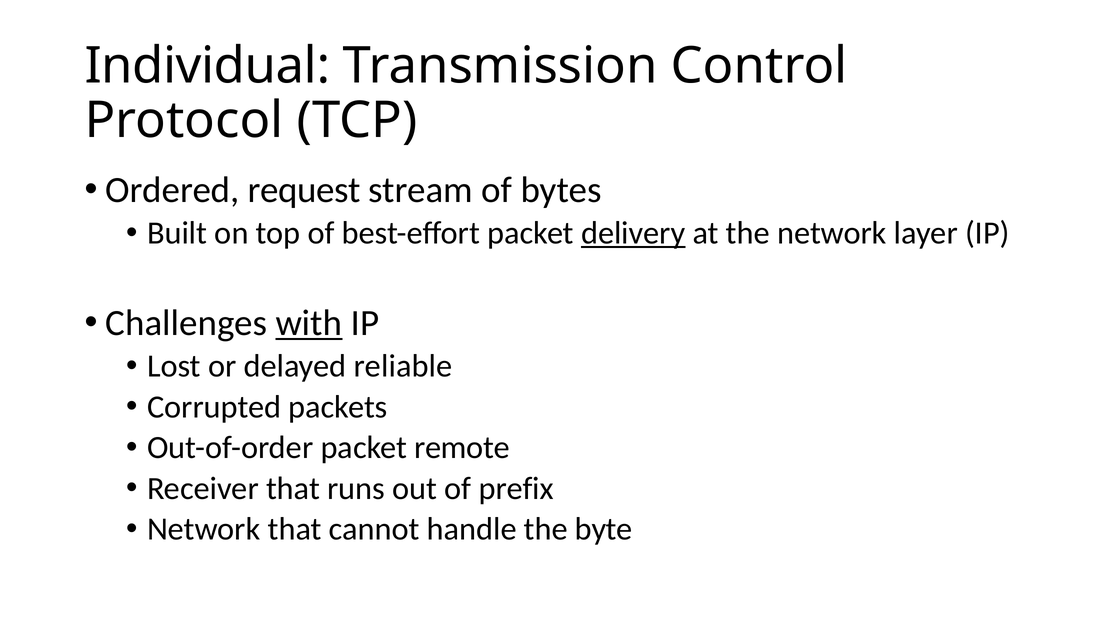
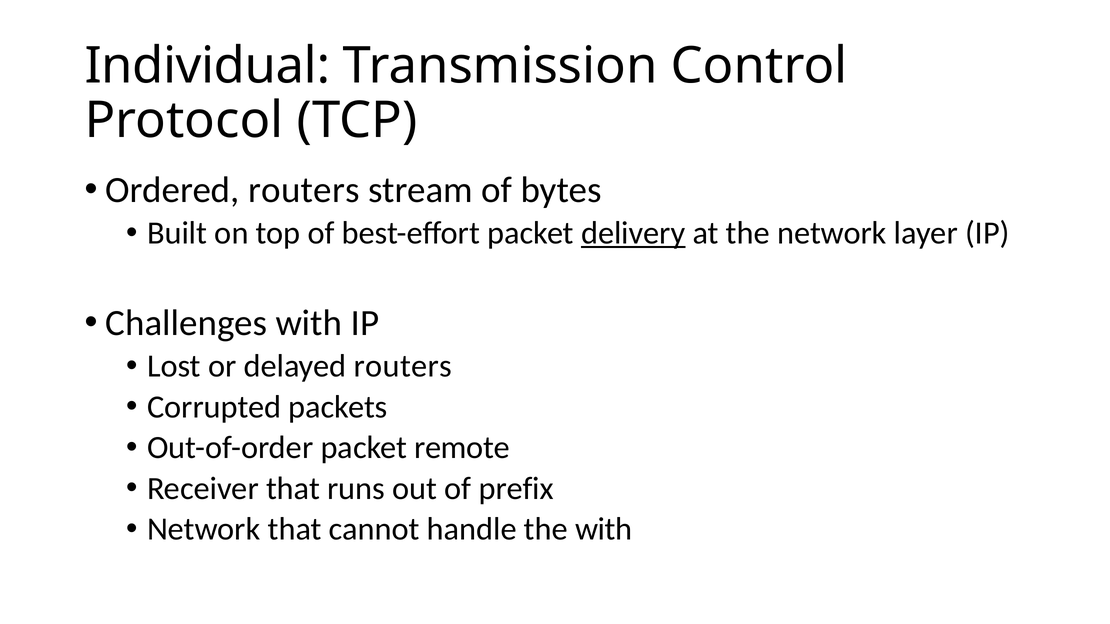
Ordered request: request -> routers (304, 190)
with underline: present -> none (309, 323)
delayed reliable: reliable -> routers (403, 366)
the byte: byte -> with (604, 529)
